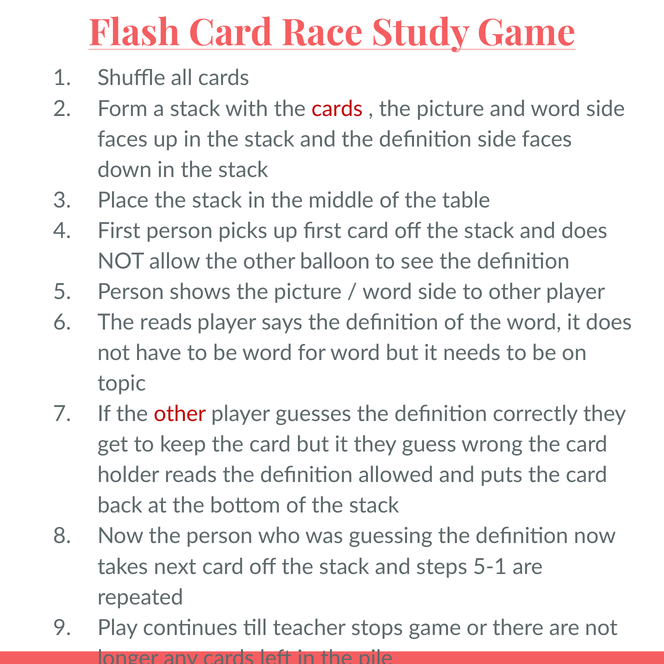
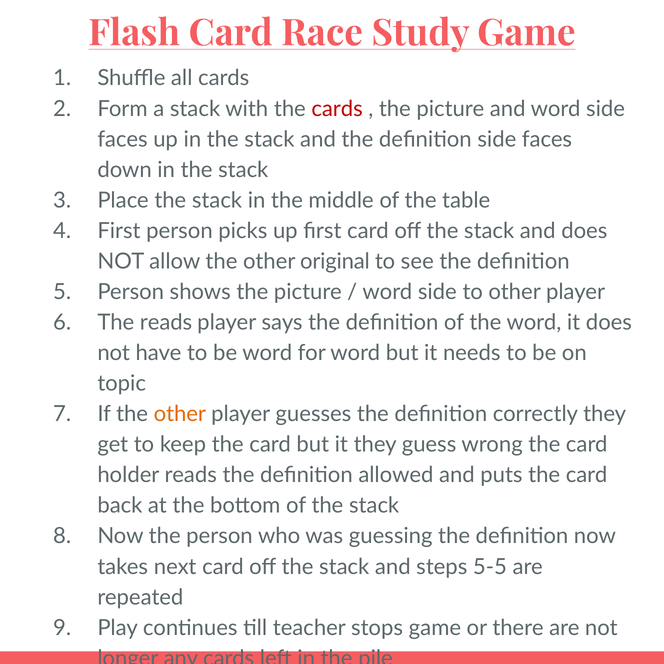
balloon: balloon -> original (335, 261)
other colour: red -> orange (180, 414)
5-1: 5-1 -> 5-5 (490, 567)
